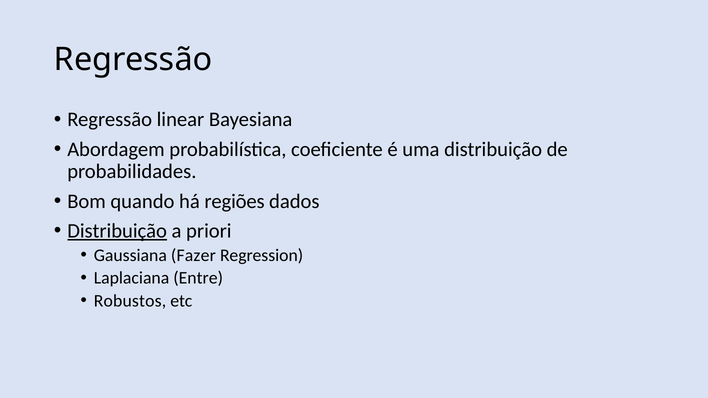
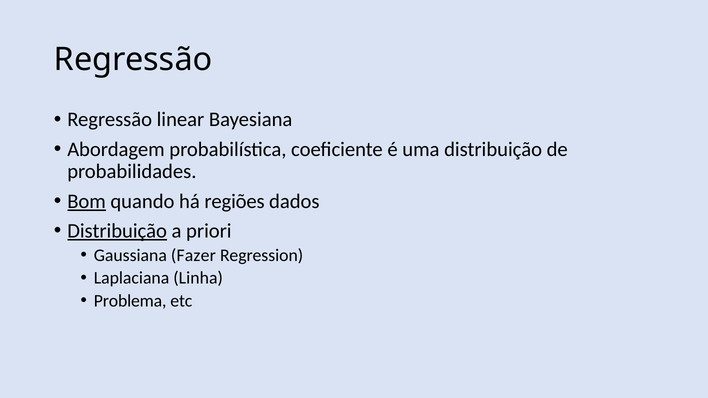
Bom underline: none -> present (87, 201)
Entre: Entre -> Linha (198, 278)
Robustos: Robustos -> Problema (130, 301)
